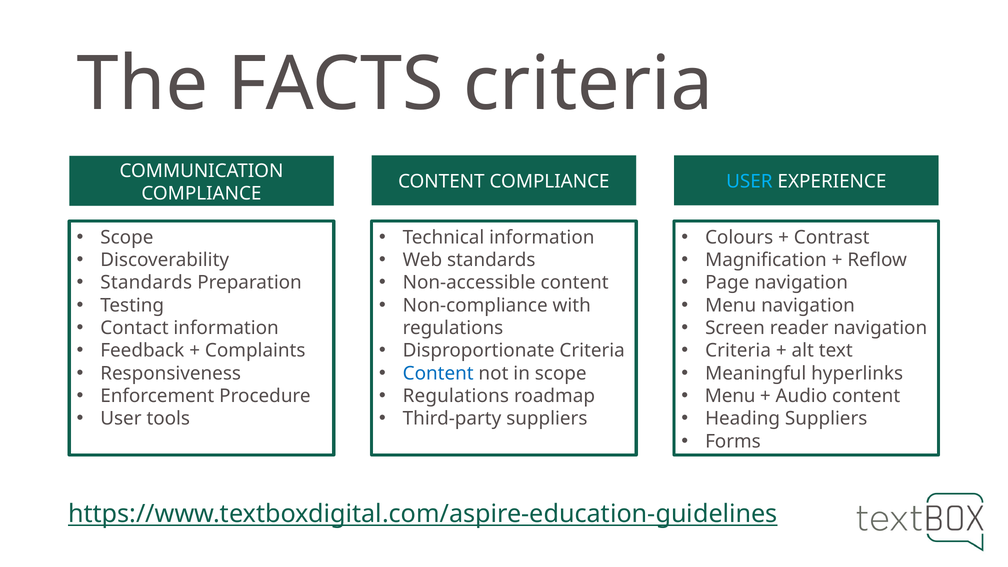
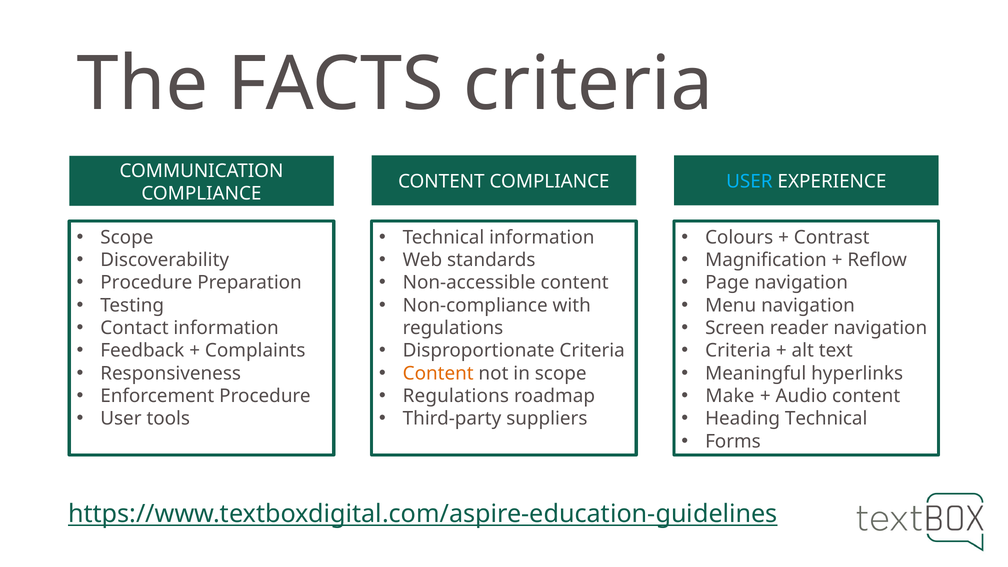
Standards: Standards -> Procedure (146, 283)
Content colour: blue -> orange (438, 373)
Menu: Menu -> Make (730, 396)
Heading Suppliers: Suppliers -> Technical (826, 419)
